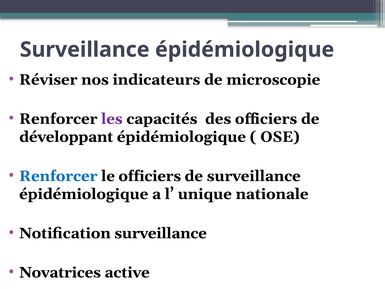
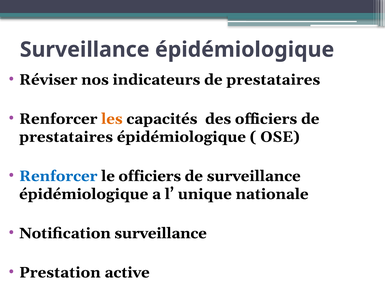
indicateurs de microscopie: microscopie -> prestataires (273, 80)
les colour: purple -> orange (112, 119)
développant: développant -> prestataires (66, 137)
Novatrices: Novatrices -> Prestation (60, 272)
